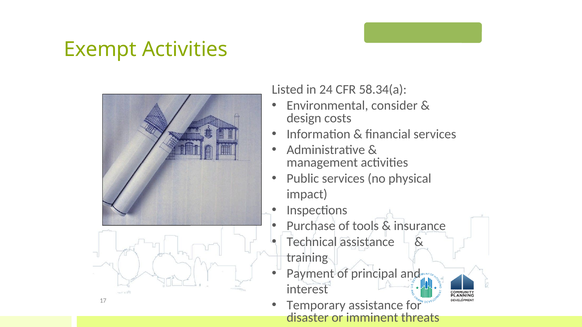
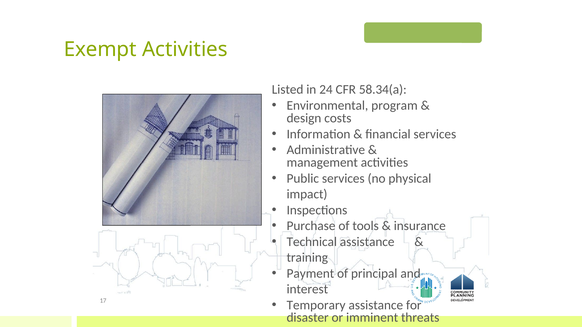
consider: consider -> program (394, 106)
